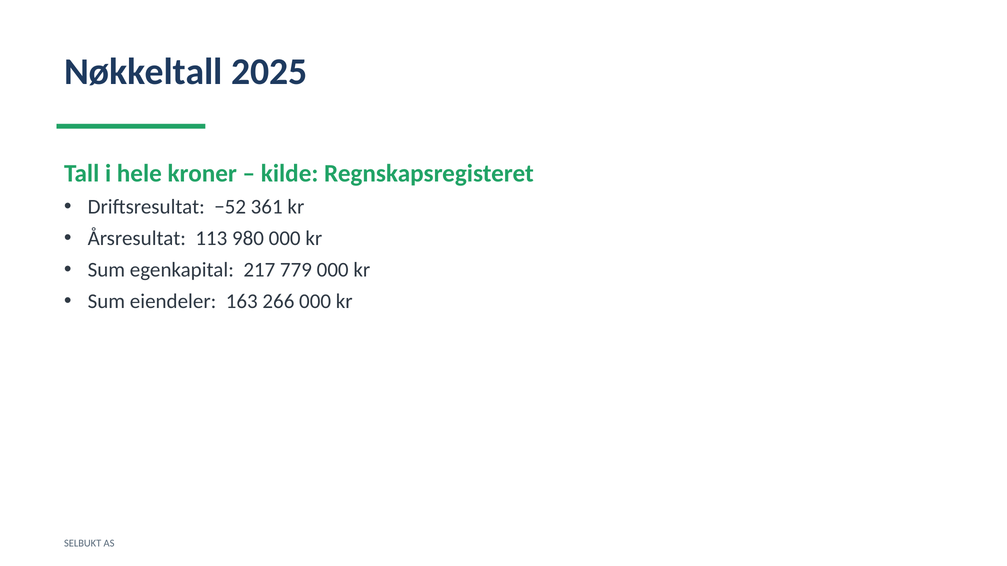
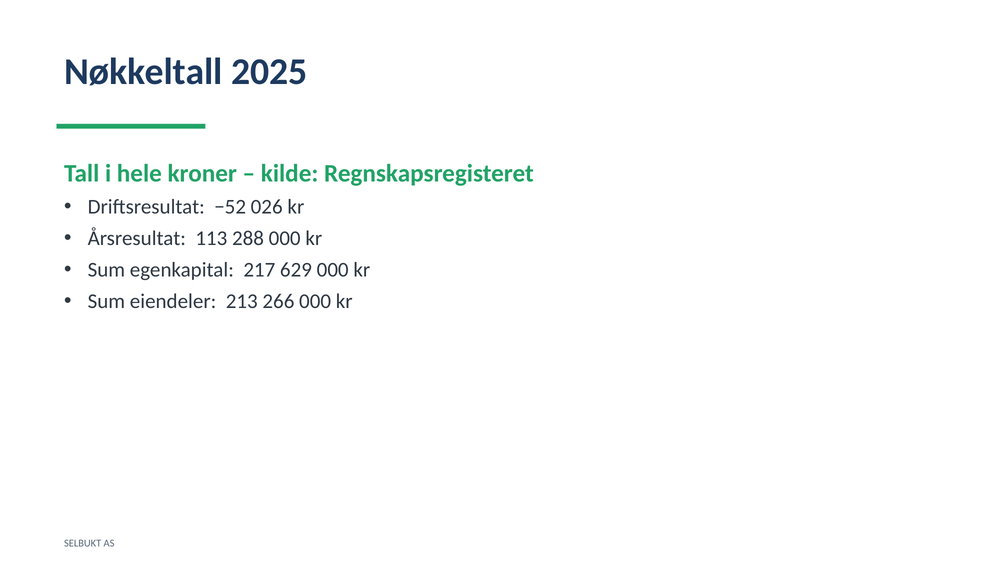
361: 361 -> 026 (267, 207)
980: 980 -> 288 (248, 239)
779: 779 -> 629 (296, 270)
163: 163 -> 213 (242, 302)
